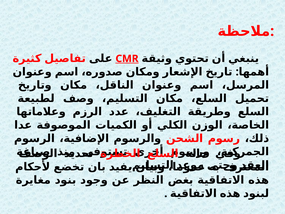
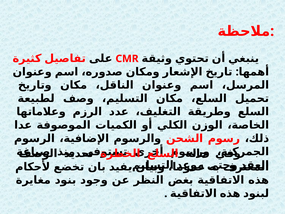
CMR underline: present -> none (127, 59)
